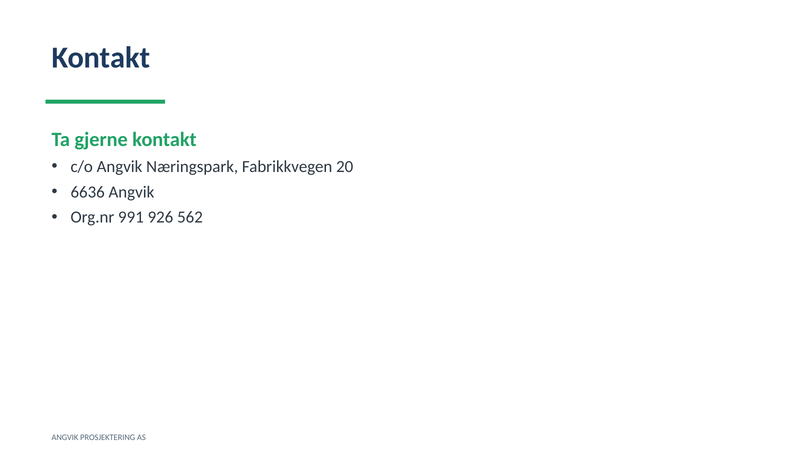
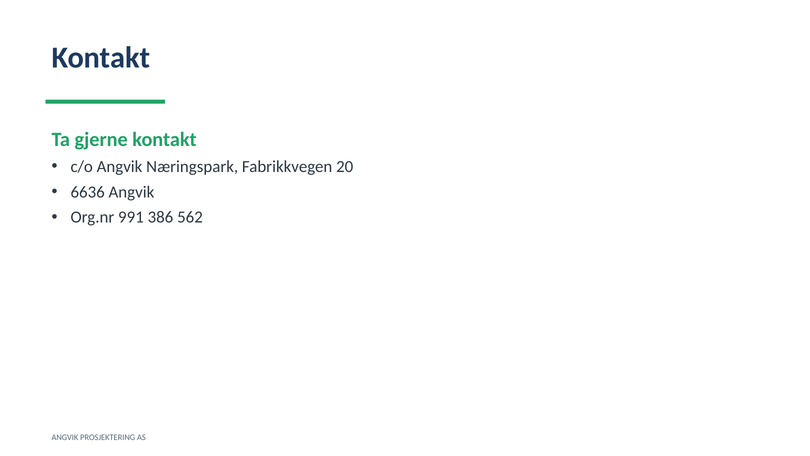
926: 926 -> 386 (160, 217)
